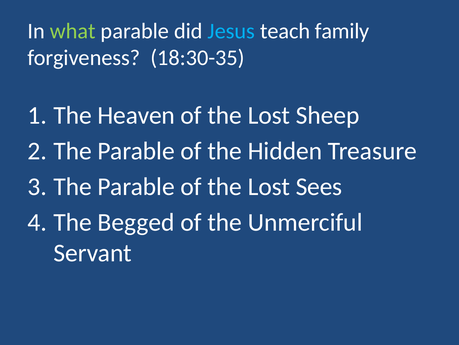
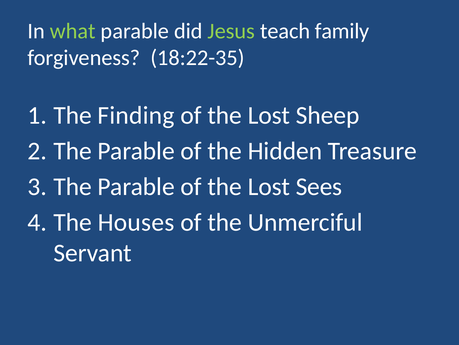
Jesus colour: light blue -> light green (231, 31)
18:30-35: 18:30-35 -> 18:22-35 (197, 58)
Heaven: Heaven -> Finding (136, 115)
Begged: Begged -> Houses (136, 222)
